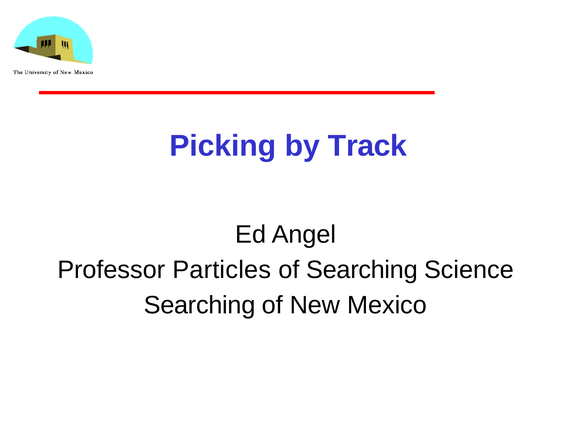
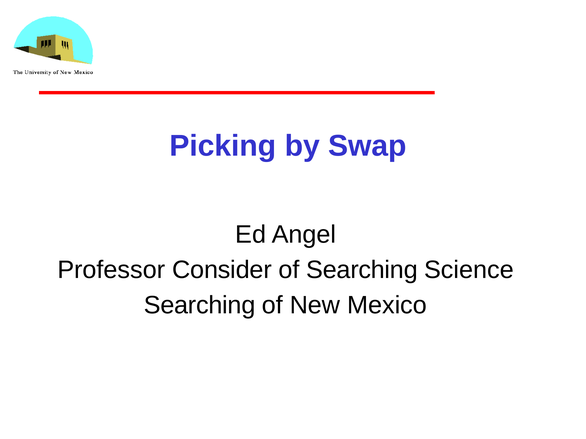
Track: Track -> Swap (367, 146)
Particles: Particles -> Consider (222, 270)
